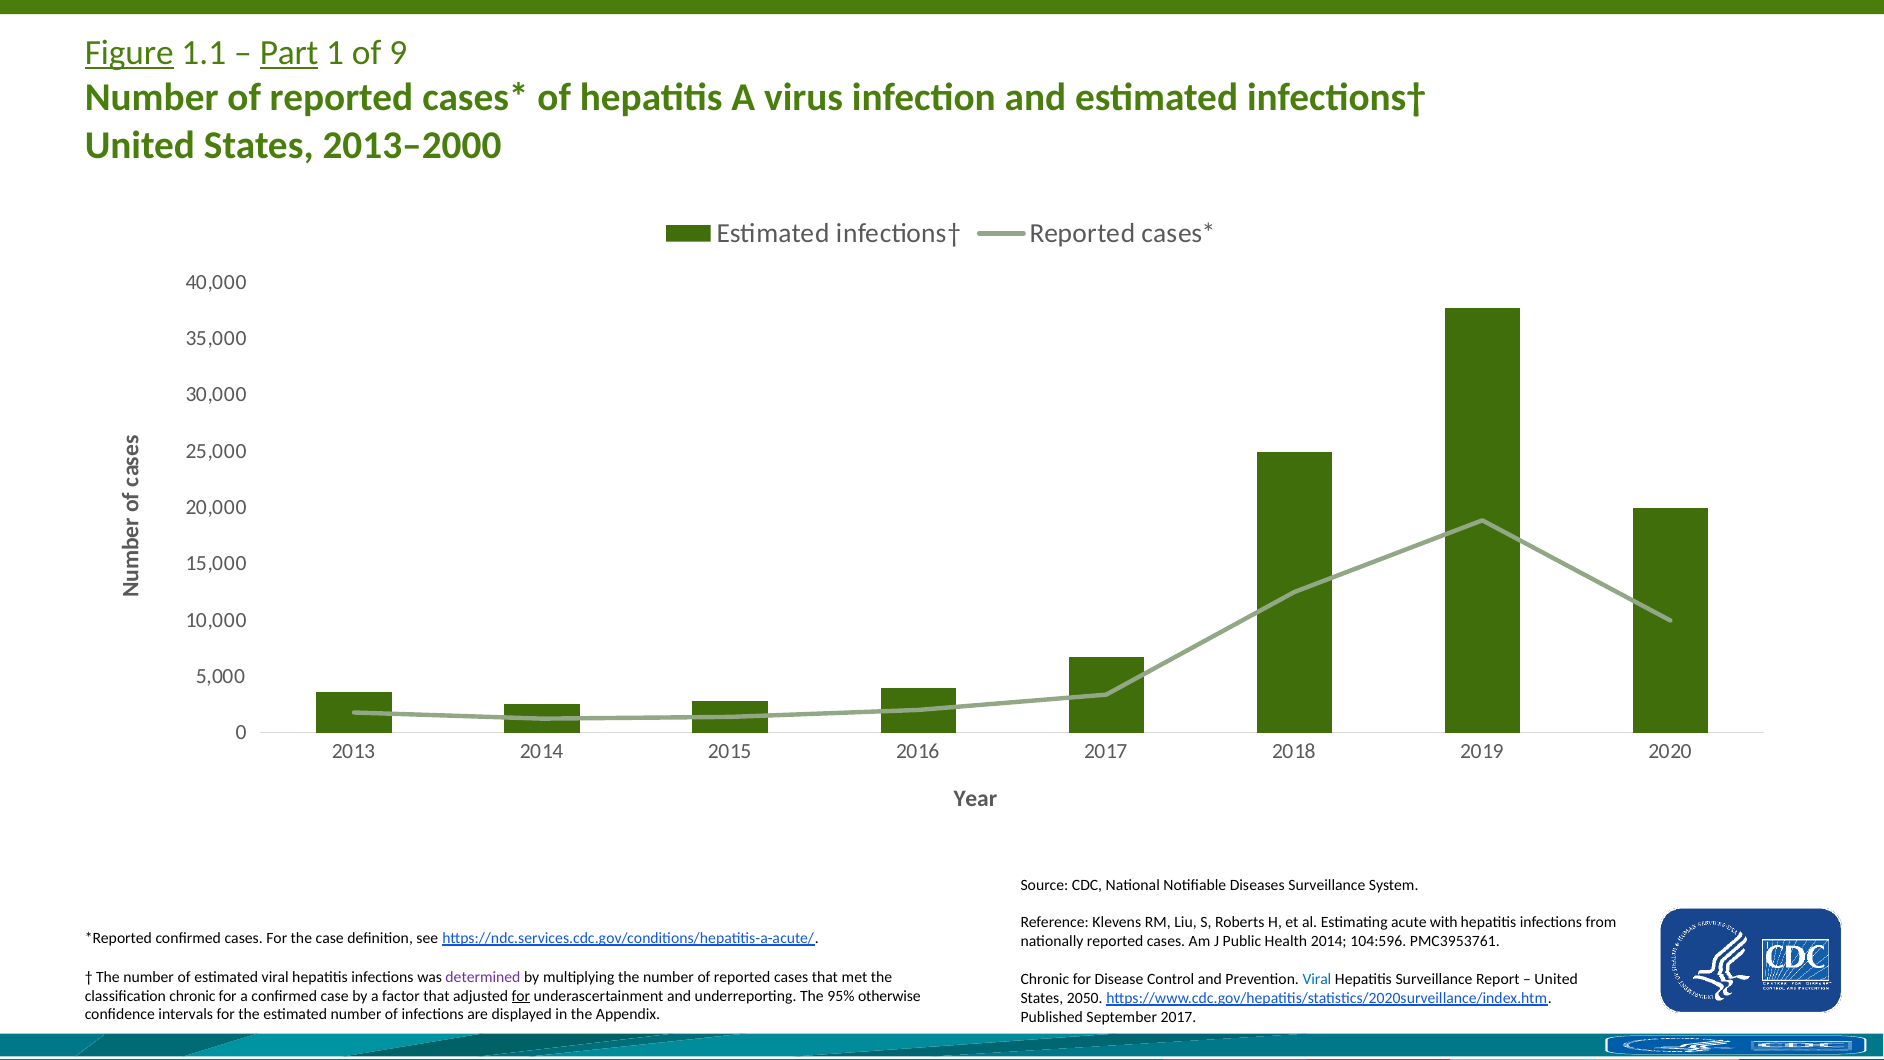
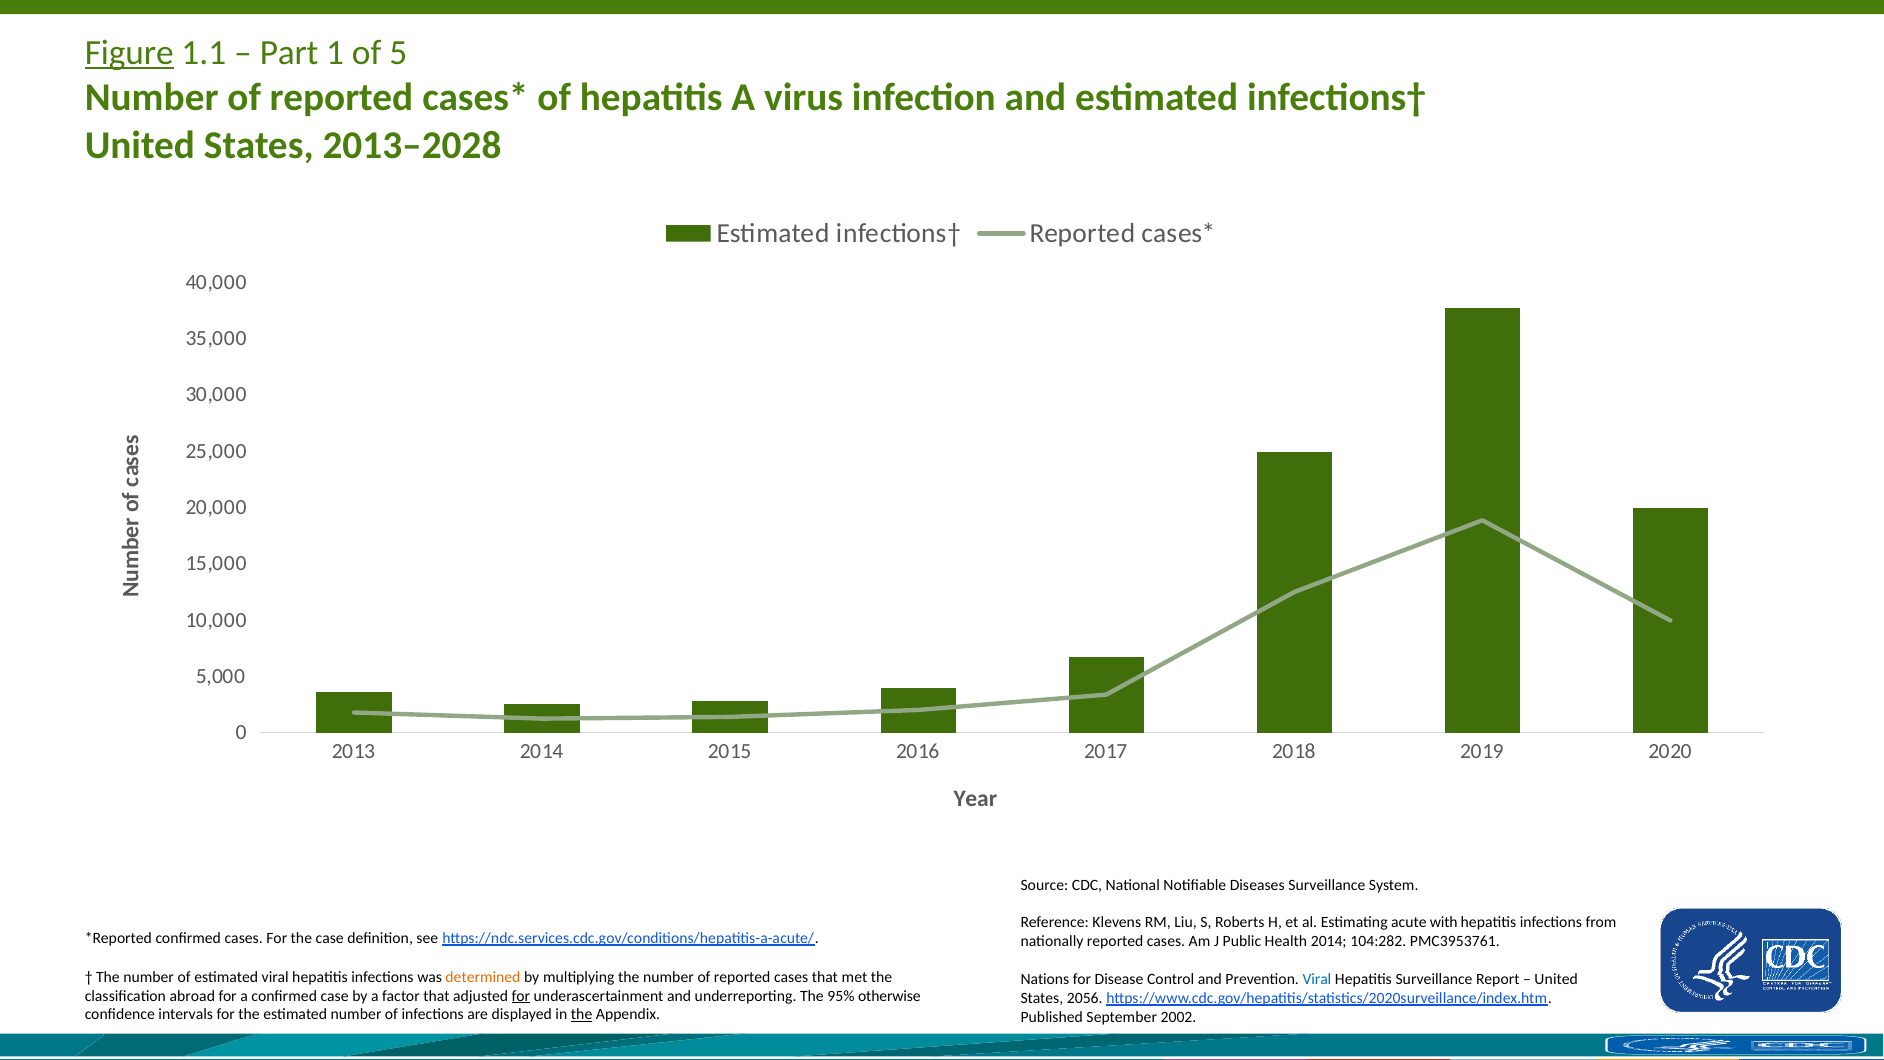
Part underline: present -> none (289, 53)
9: 9 -> 5 (398, 53)
2013–2000: 2013–2000 -> 2013–2028 (412, 145)
104:596: 104:596 -> 104:282 (1378, 941)
determined colour: purple -> orange (483, 977)
Chronic: Chronic -> Nations (1045, 979)
classification chronic: chronic -> abroad (192, 996)
2050: 2050 -> 2056 (1085, 998)
the underline: none -> present (582, 1015)
September 2017: 2017 -> 2002 (1178, 1017)
